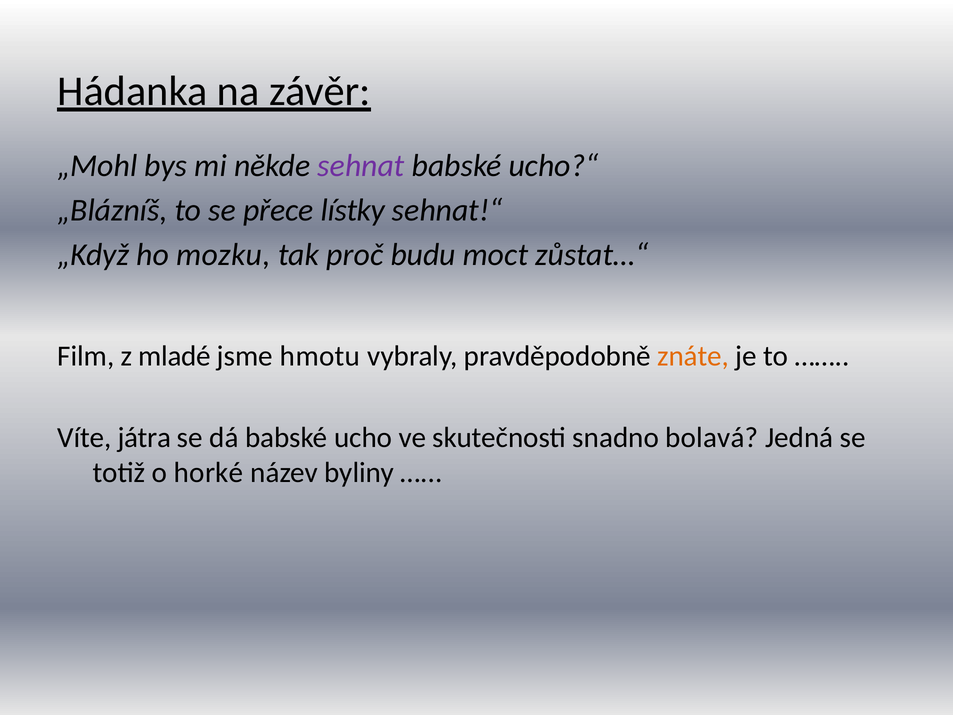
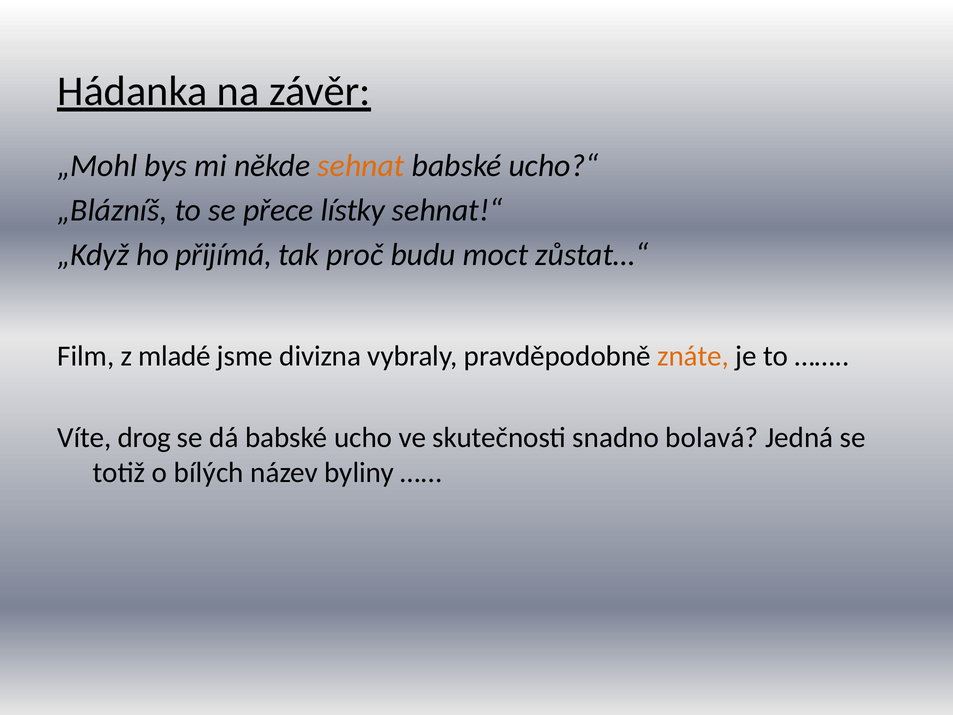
sehnat colour: purple -> orange (361, 166)
mozku: mozku -> přijímá (224, 255)
hmotu: hmotu -> divizna (320, 356)
játra: játra -> drog (144, 438)
horké: horké -> bílých (209, 472)
